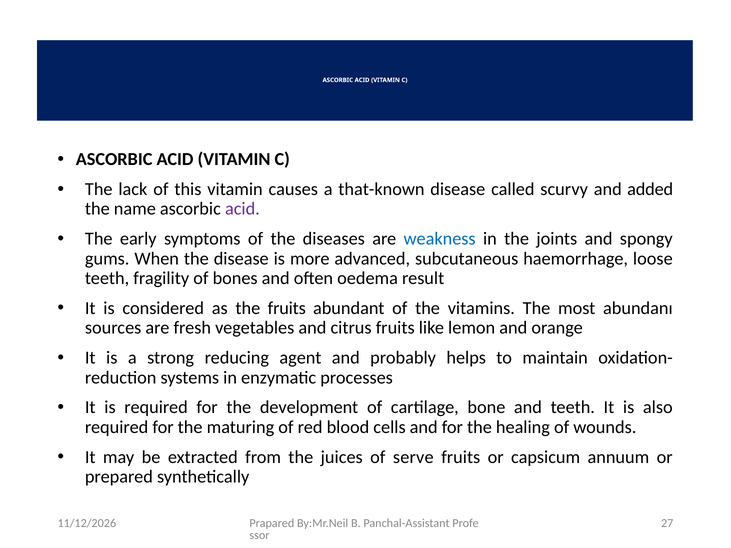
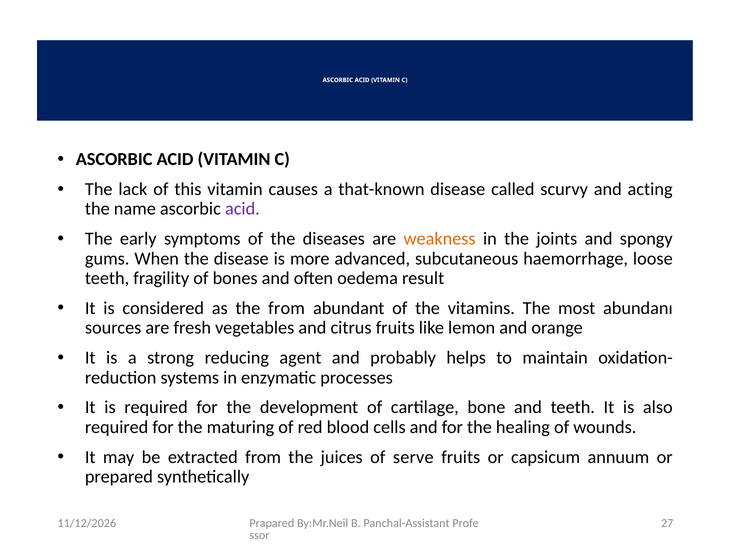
added: added -> acting (650, 189)
weakness colour: blue -> orange (440, 239)
the fruits: fruits -> from (287, 308)
